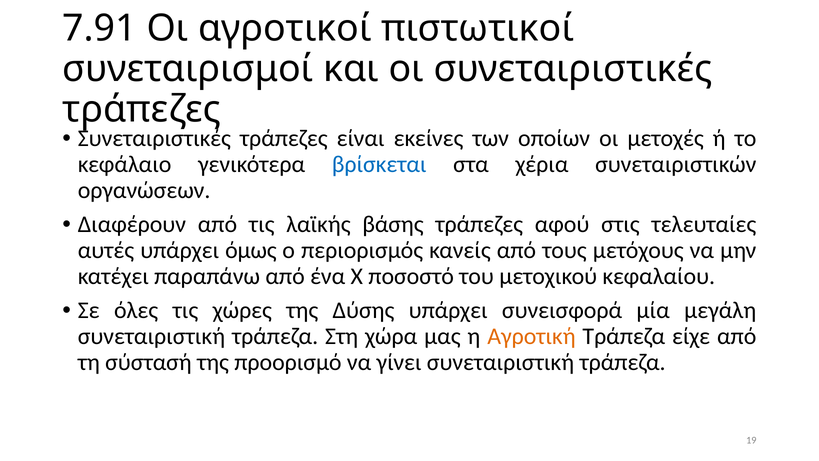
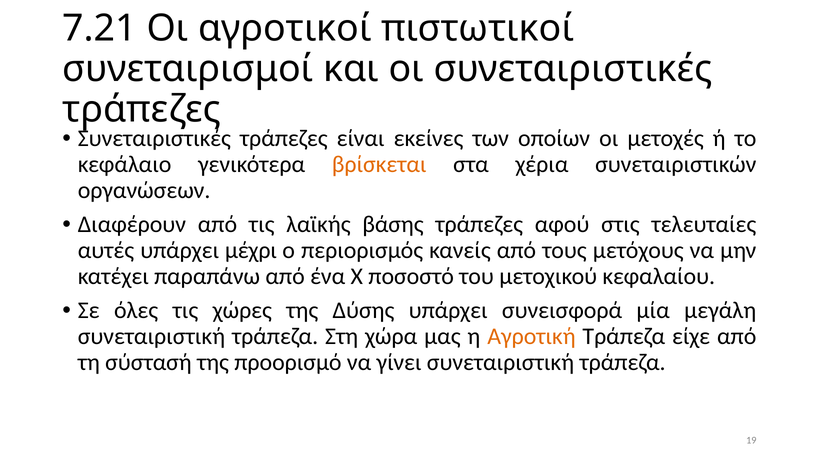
7.91: 7.91 -> 7.21 (100, 28)
βρίσκεται colour: blue -> orange (379, 164)
όμως: όμως -> μέχρι (251, 250)
